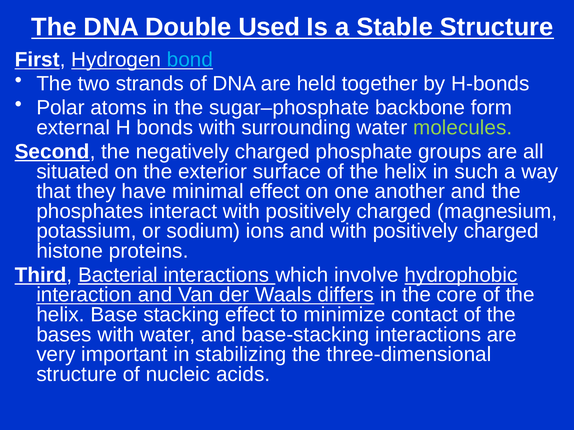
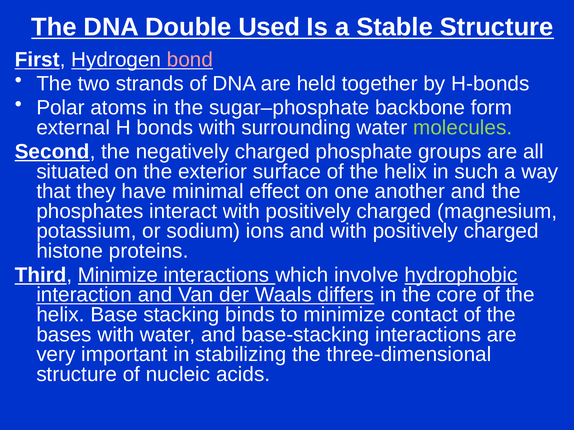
bond colour: light blue -> pink (190, 60)
Third Bacterial: Bacterial -> Minimize (118, 275)
stacking effect: effect -> binds (250, 315)
